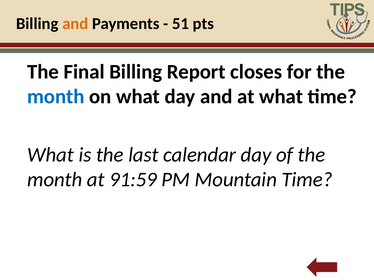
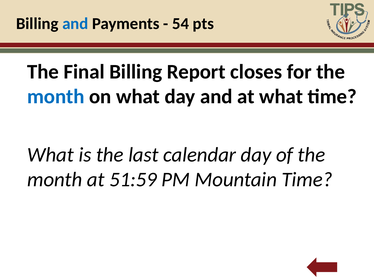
and colour: orange -> blue (75, 24)
51: 51 -> 54 (181, 24)
91:59: 91:59 -> 51:59 (133, 180)
